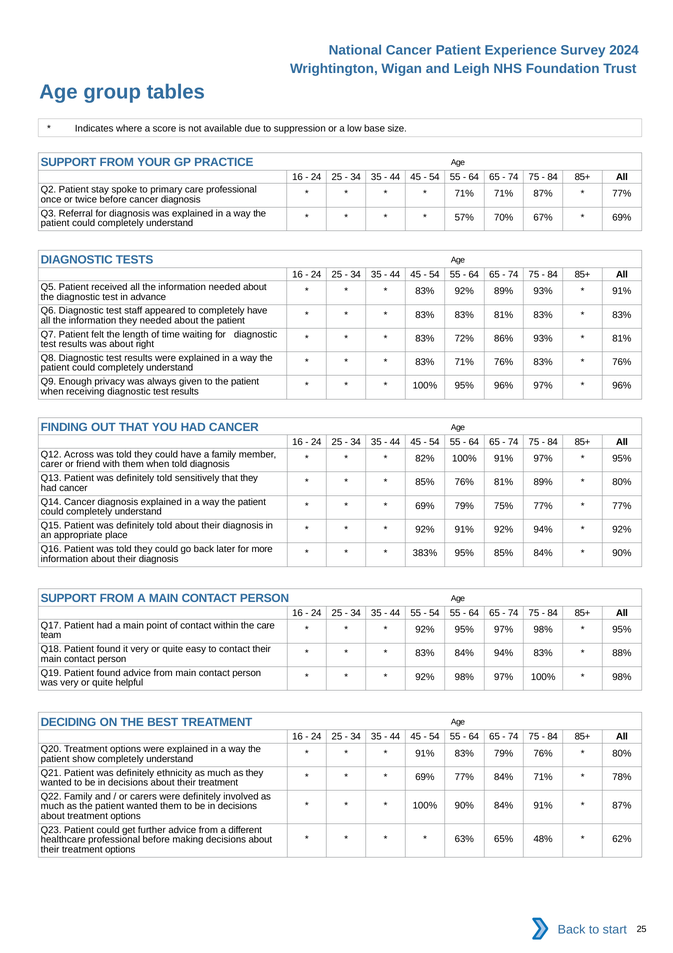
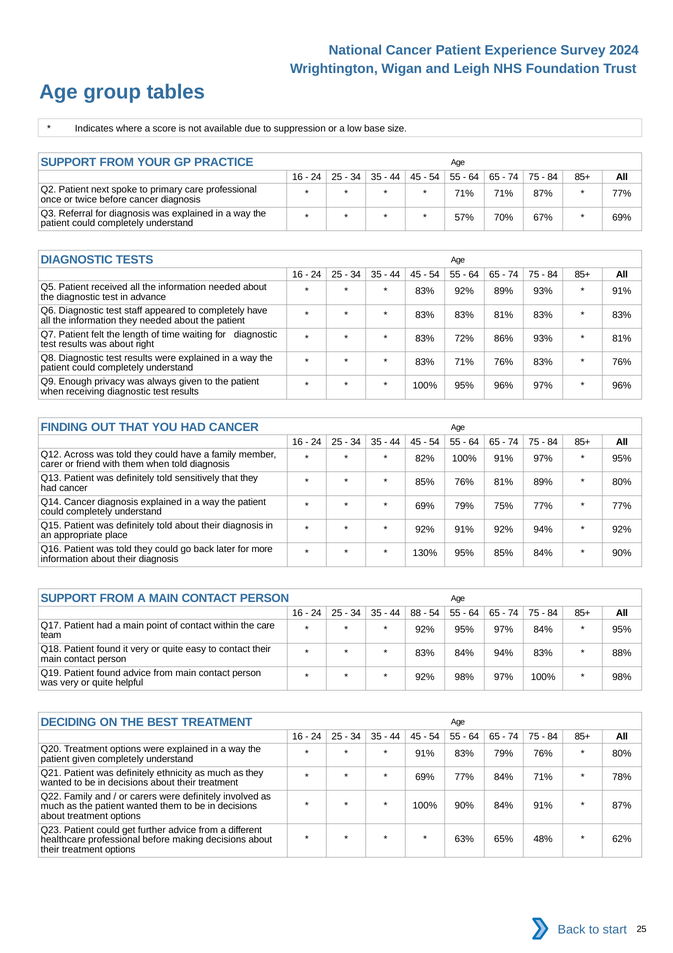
stay: stay -> next (100, 190)
383%: 383% -> 130% (425, 553)
44 55: 55 -> 88 (416, 613)
97% 98%: 98% -> 84% (543, 629)
patient show: show -> given (84, 759)
